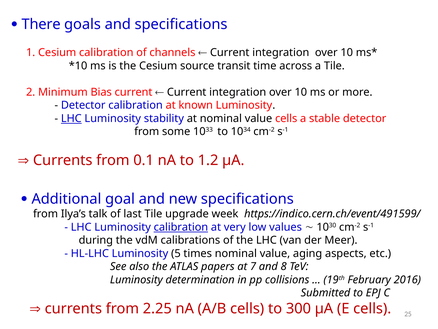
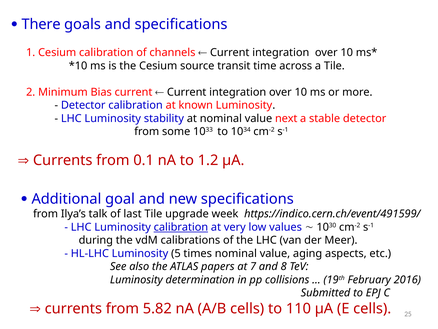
LHC underline: present -> none (71, 118)
value cells: cells -> next (286, 118)
2.25: 2.25 -> 5.82 (157, 308)
300: 300 -> 110 (298, 308)
